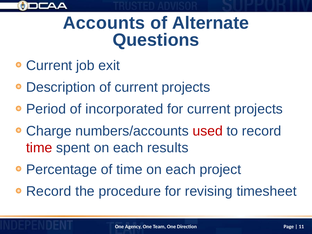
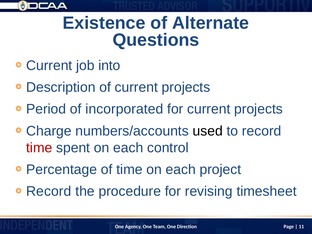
Accounts: Accounts -> Existence (104, 23)
exit: exit -> into (109, 65)
used colour: red -> black (208, 131)
results: results -> control (168, 148)
